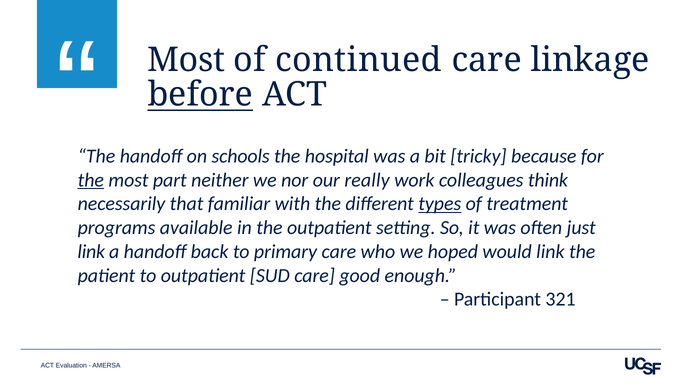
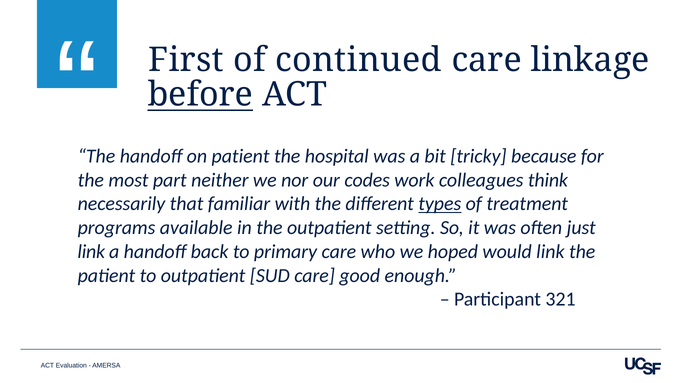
Most: Most -> First (186, 60)
on schools: schools -> patient (241, 156)
the underline: present -> none (91, 180)
really: really -> codes (367, 180)
